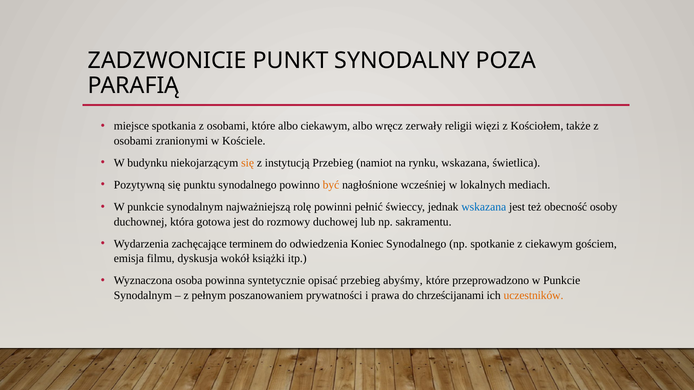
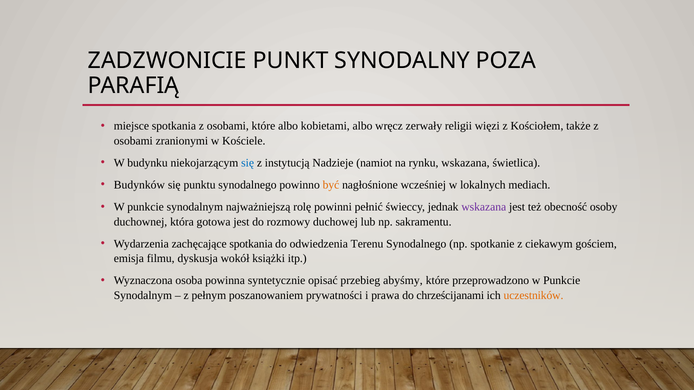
albo ciekawym: ciekawym -> kobietami (325, 126)
się colour: orange -> blue (248, 163)
instytucją Przebieg: Przebieg -> Nadzieje (333, 163)
Pozytywną: Pozytywną -> Budynków (139, 185)
wskazana colour: blue -> purple (484, 207)
zachęcające terminem: terminem -> spotkania (251, 244)
Koniec: Koniec -> Terenu (367, 244)
